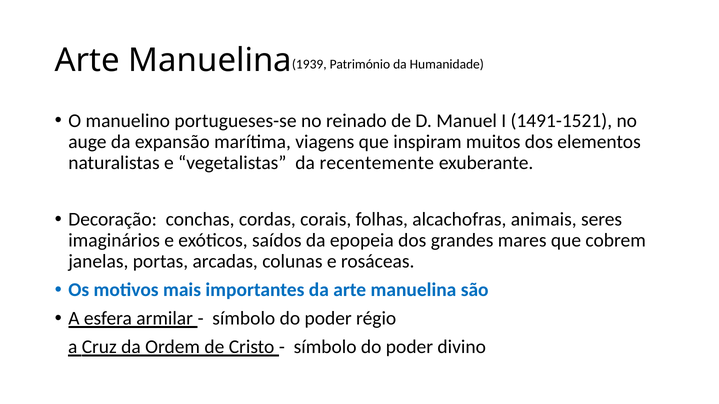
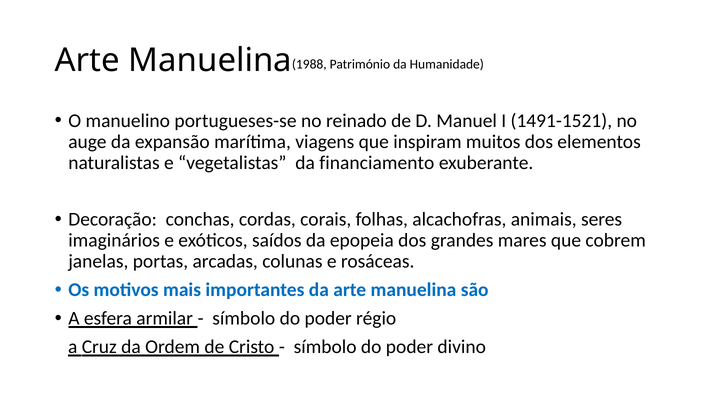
1939: 1939 -> 1988 (309, 64)
recentemente: recentemente -> financiamento (377, 163)
